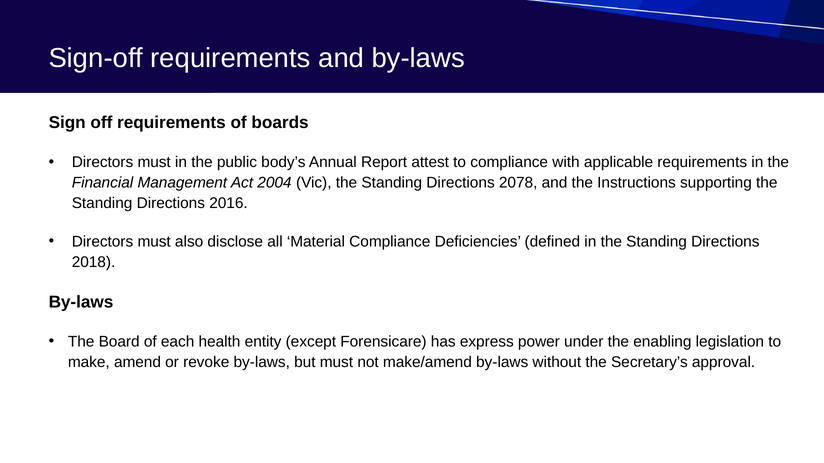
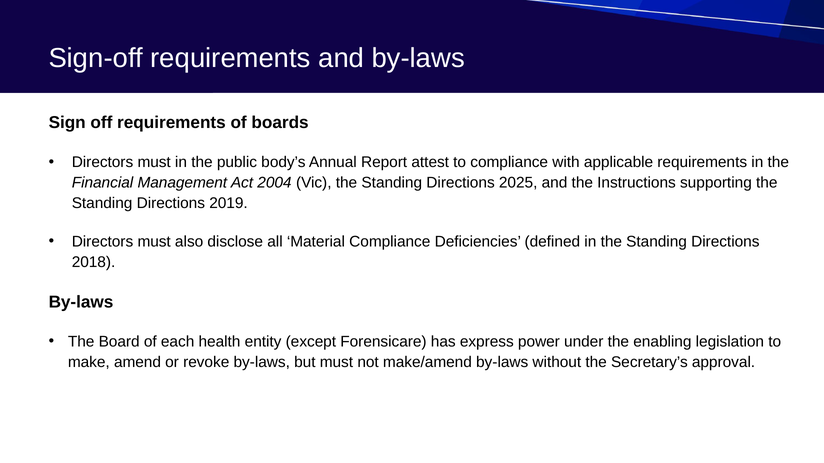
2078: 2078 -> 2025 (518, 183)
2016: 2016 -> 2019 (229, 203)
